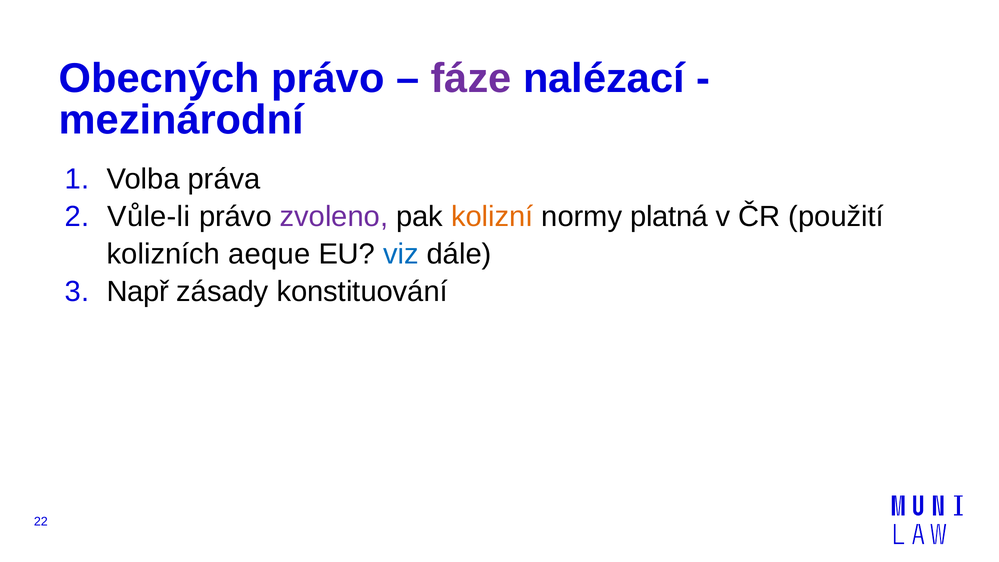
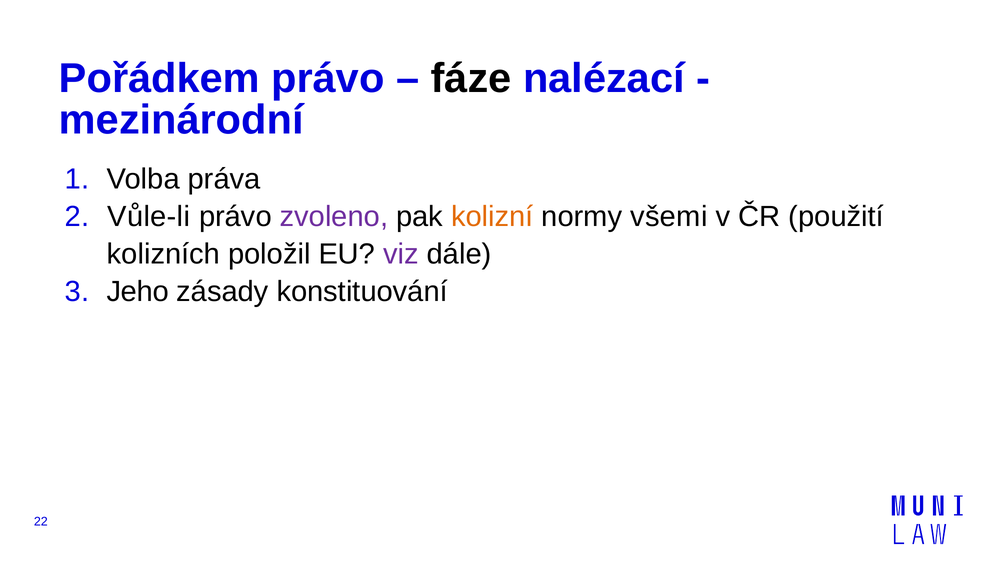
Obecných: Obecných -> Pořádkem (159, 79)
fáze colour: purple -> black (471, 79)
platná: platná -> všemi (669, 216)
aeque: aeque -> položil (269, 254)
viz colour: blue -> purple (401, 254)
Např: Např -> Jeho (138, 291)
